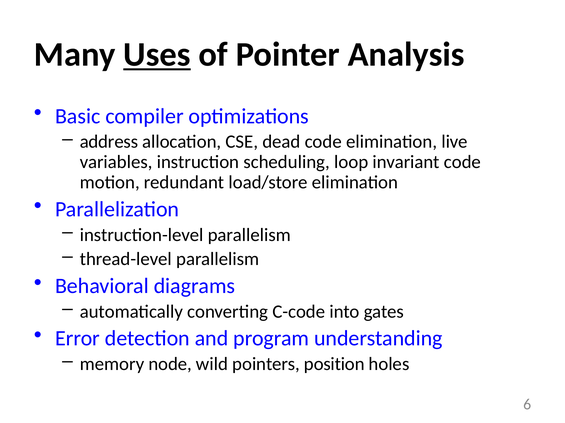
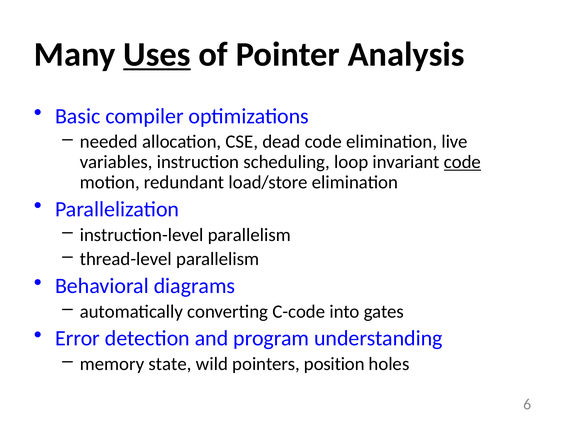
address: address -> needed (109, 142)
code underline: none -> present (462, 162)
node: node -> state (170, 365)
